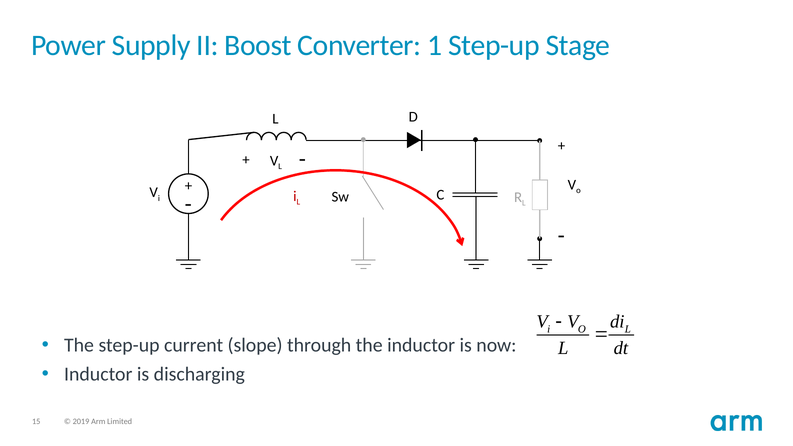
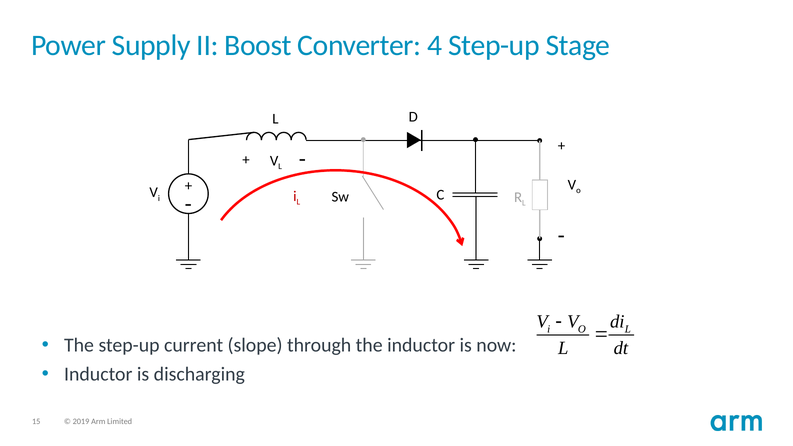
1: 1 -> 4 (435, 45)
